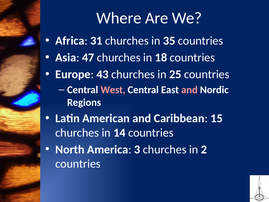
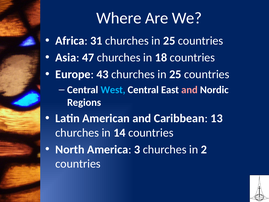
31 churches in 35: 35 -> 25 (169, 41)
West colour: pink -> light blue (113, 90)
15: 15 -> 13 (217, 118)
